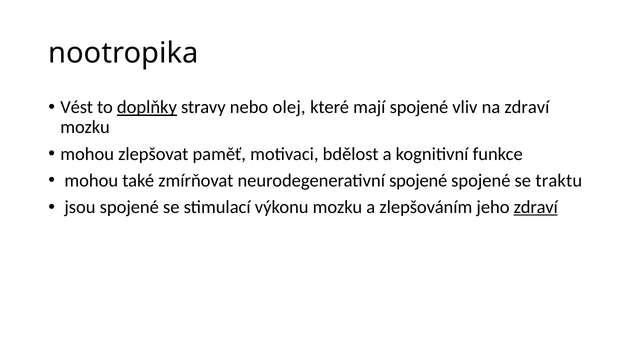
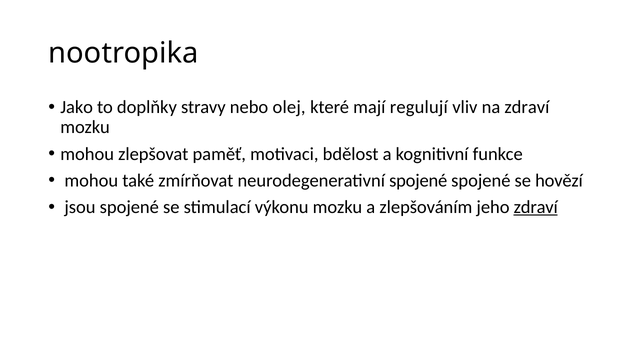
Vést: Vést -> Jako (77, 107)
doplňky underline: present -> none (147, 107)
mají spojené: spojené -> regulují (419, 107)
traktu: traktu -> hovězí (559, 181)
